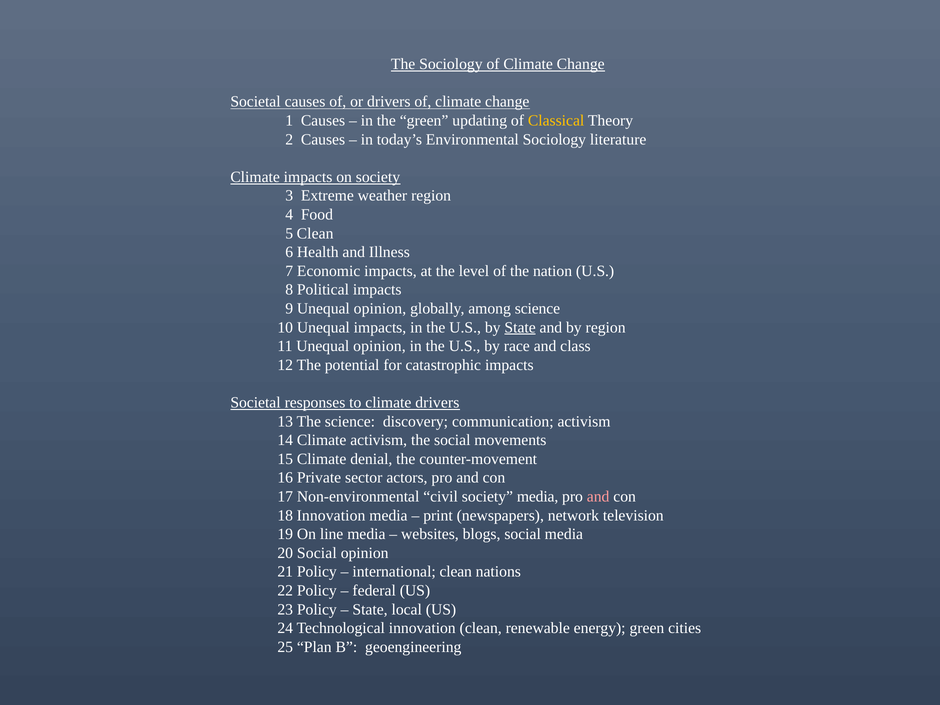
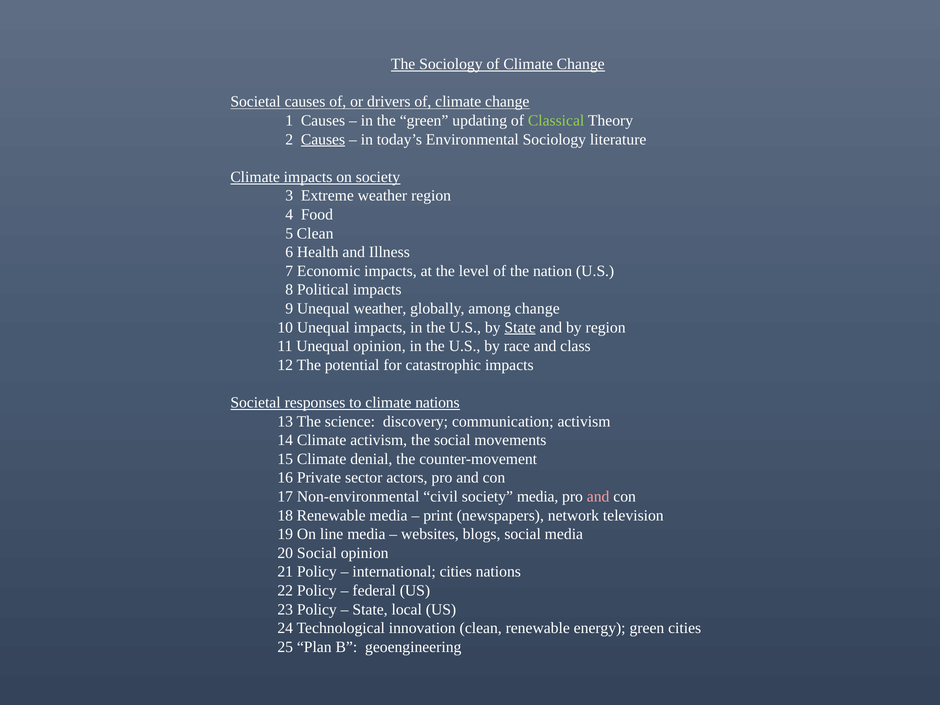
Classical colour: yellow -> light green (556, 121)
Causes underline: none -> present (323, 139)
9 Unequal opinion: opinion -> weather (380, 309)
among science: science -> change (537, 309)
climate drivers: drivers -> nations (437, 403)
18 Innovation: Innovation -> Renewable (331, 515)
international clean: clean -> cities (456, 572)
